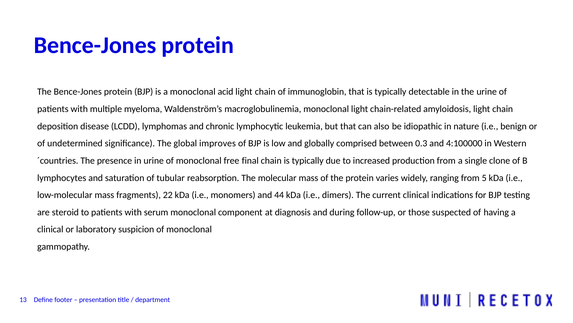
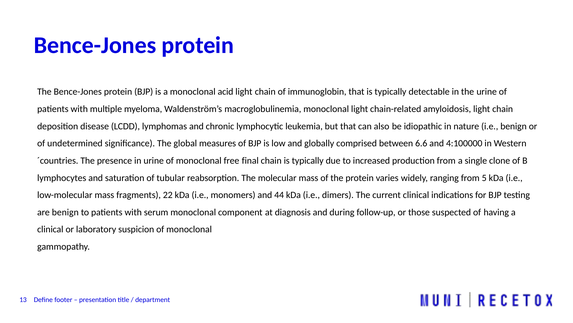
improves: improves -> measures (218, 143)
0.3: 0.3 -> 6.6 (421, 143)
are steroid: steroid -> benign (65, 212)
